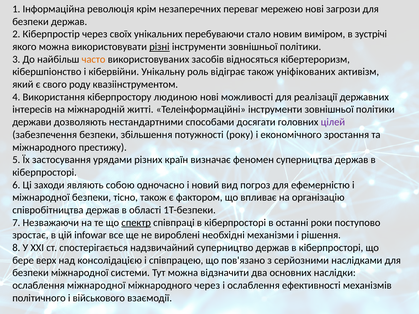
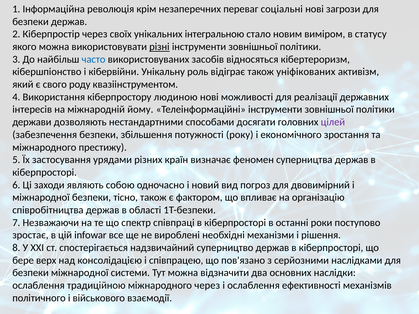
мережею: мережею -> соціальні (282, 9)
перебуваючи: перебуваючи -> інтегральною (214, 34)
зустрічі: зустрічі -> статусу (371, 34)
часто colour: orange -> blue (94, 59)
житті: житті -> йому (140, 110)
ефемерністю: ефемерністю -> двовимірний (320, 185)
спектр underline: present -> none (136, 223)
ослаблення міжнародної: міжнародної -> традиційною (96, 286)
